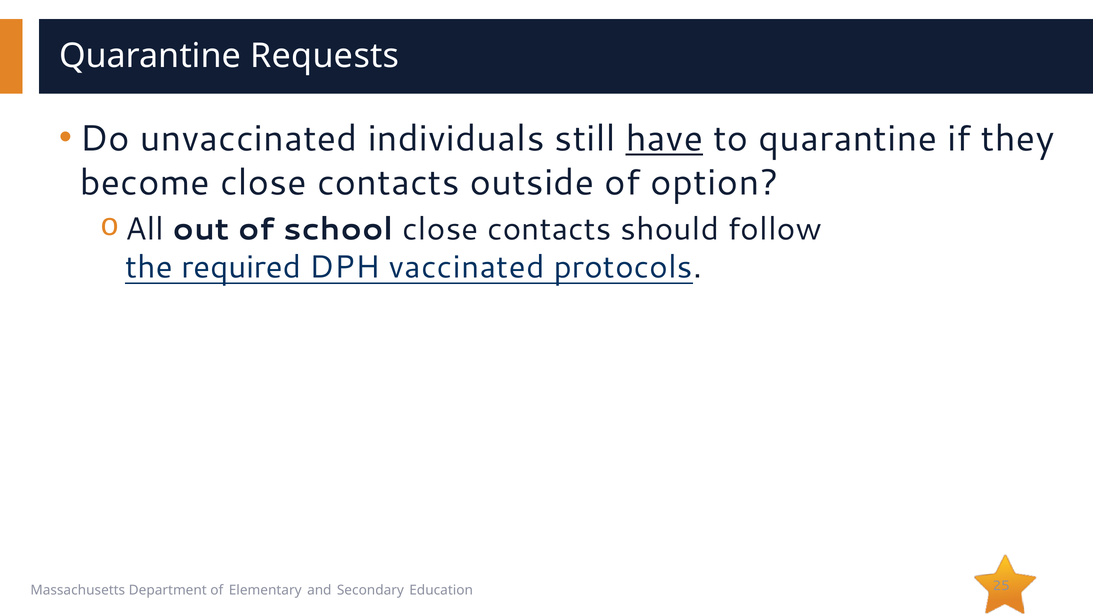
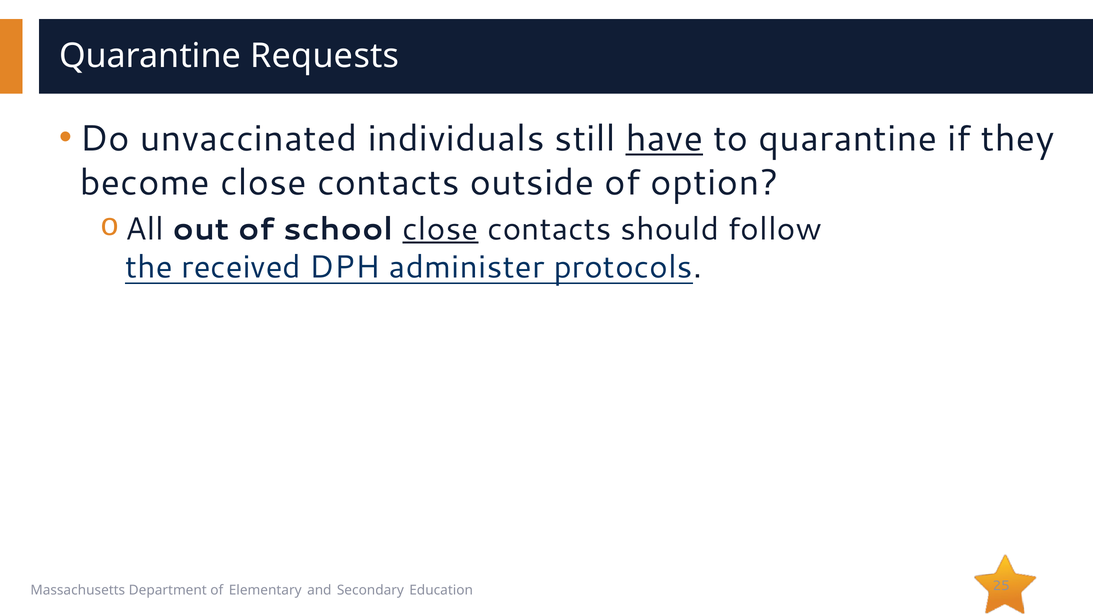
close underline: none -> present (440, 229)
required: required -> received (241, 267)
vaccinated: vaccinated -> administer (467, 267)
